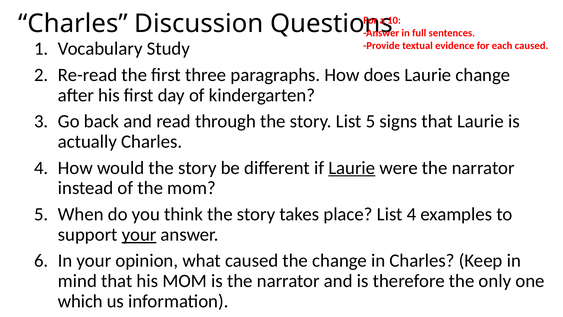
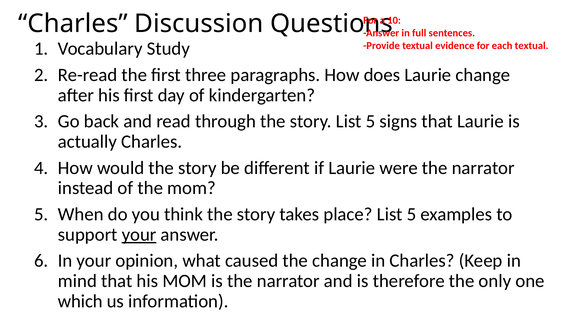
each caused: caused -> textual (532, 46)
Laurie underline: present -> none (352, 168)
place List 4: 4 -> 5 (411, 214)
